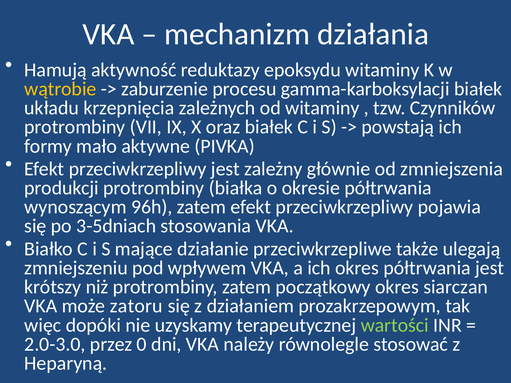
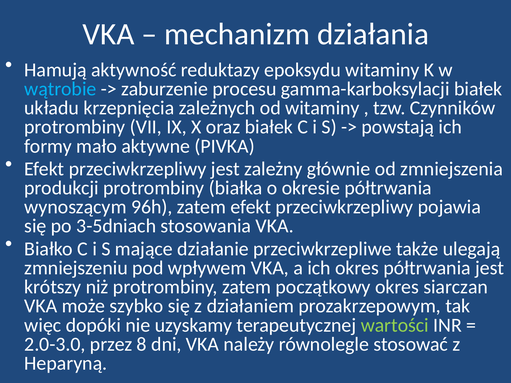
wątrobie colour: yellow -> light blue (60, 89)
zatoru: zatoru -> szybko (136, 306)
0: 0 -> 8 (142, 344)
